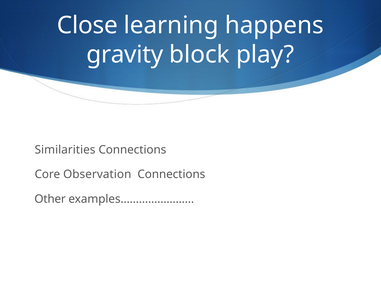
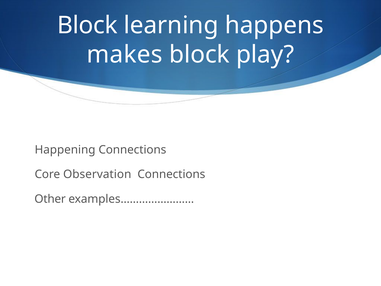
Close: Close -> Block (87, 25)
gravity: gravity -> makes (125, 55)
Similarities: Similarities -> Happening (65, 150)
